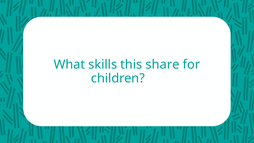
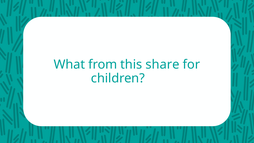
skills: skills -> from (103, 64)
